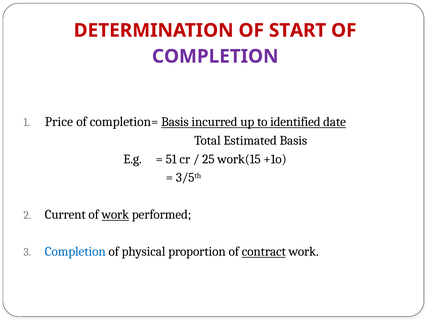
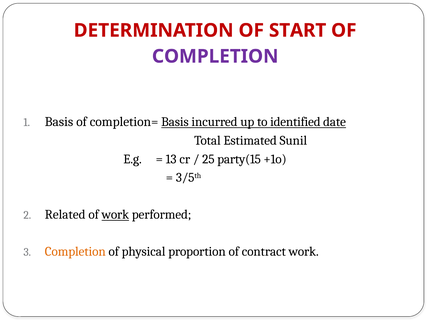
Price: Price -> Basis (59, 122)
Estimated Basis: Basis -> Sunil (293, 140)
51: 51 -> 13 (171, 159)
work(15: work(15 -> party(15 (239, 159)
Current: Current -> Related (65, 214)
Completion colour: blue -> orange (75, 251)
contract underline: present -> none (264, 251)
